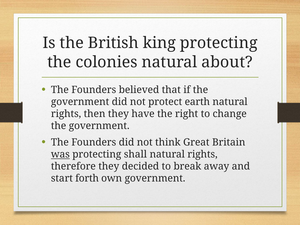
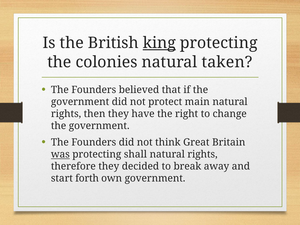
king underline: none -> present (159, 43)
about: about -> taken (227, 62)
earth: earth -> main (197, 102)
